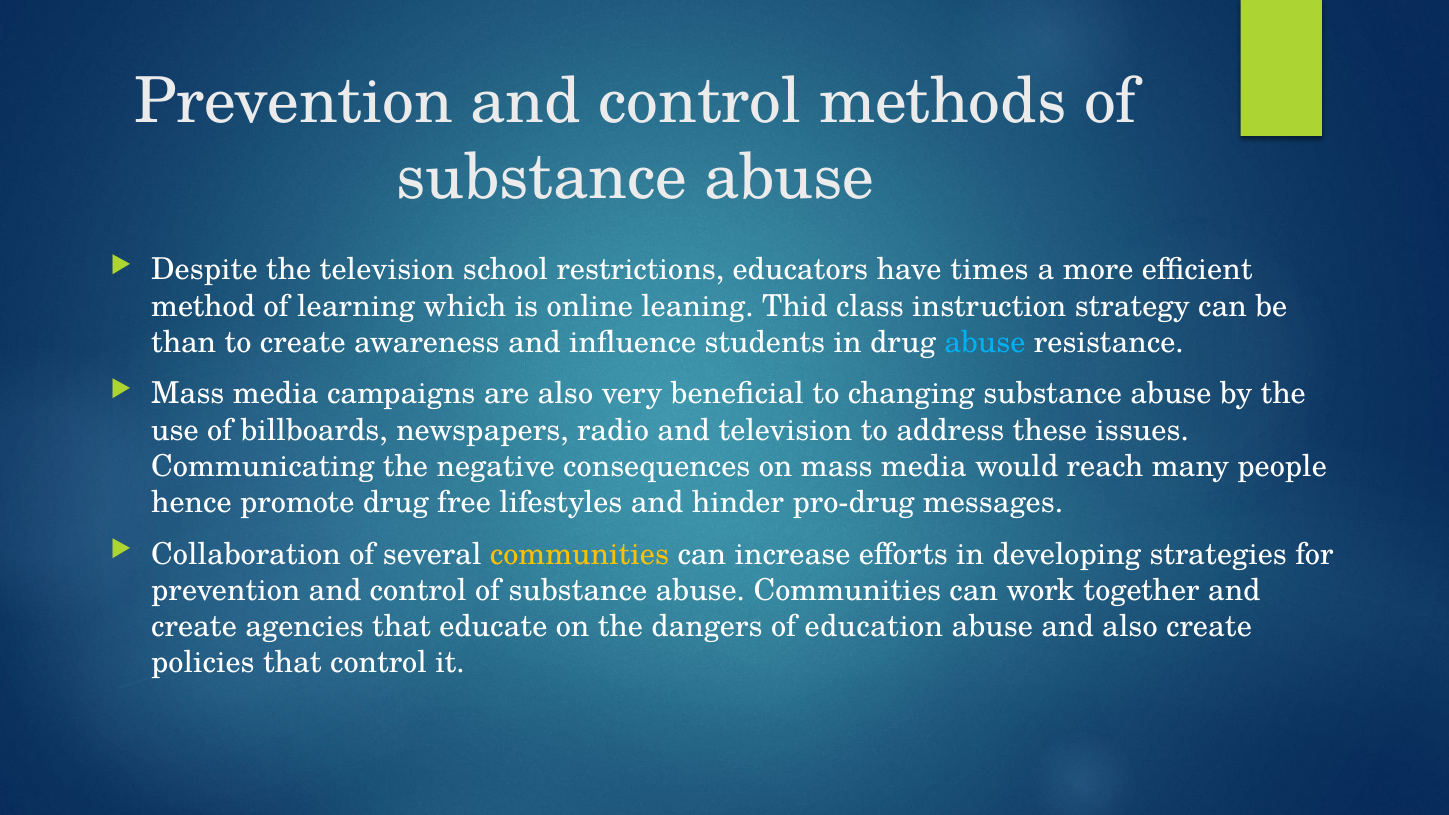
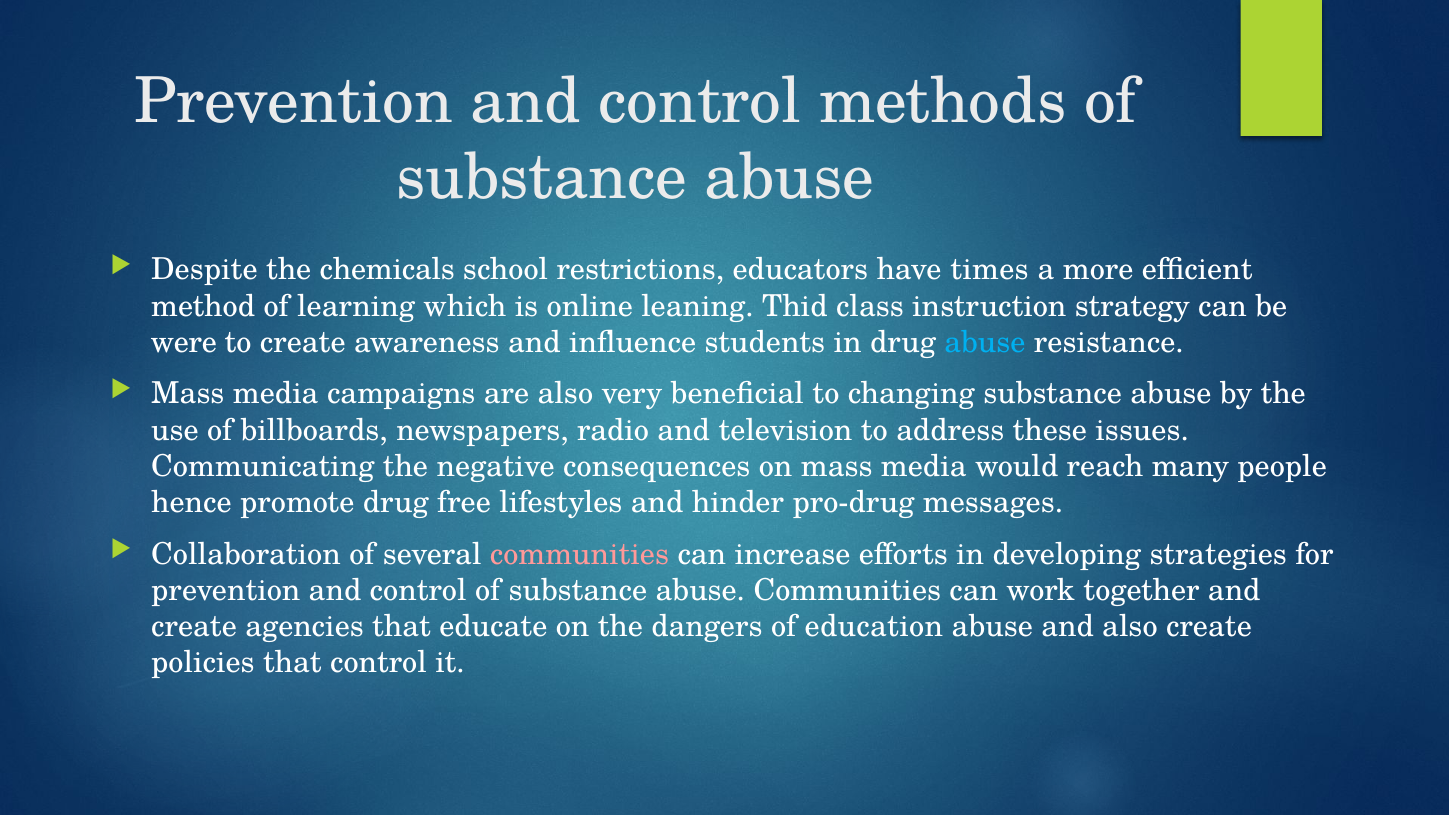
the television: television -> chemicals (387, 270)
than: than -> were (184, 343)
communities colour: yellow -> pink (580, 554)
